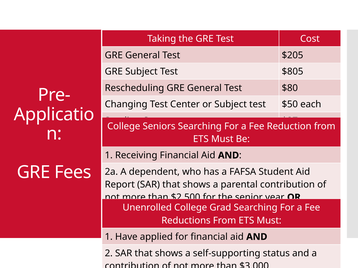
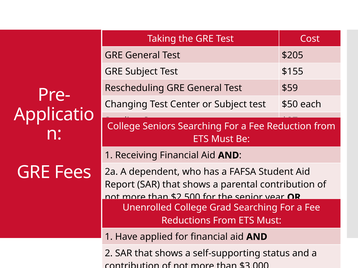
$805: $805 -> $155 (293, 72)
$80: $80 -> $59 (290, 88)
